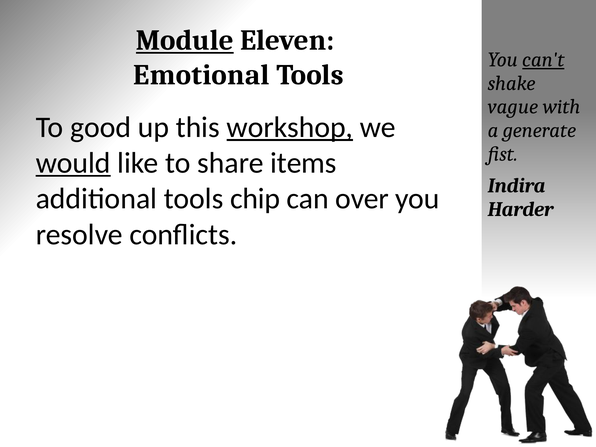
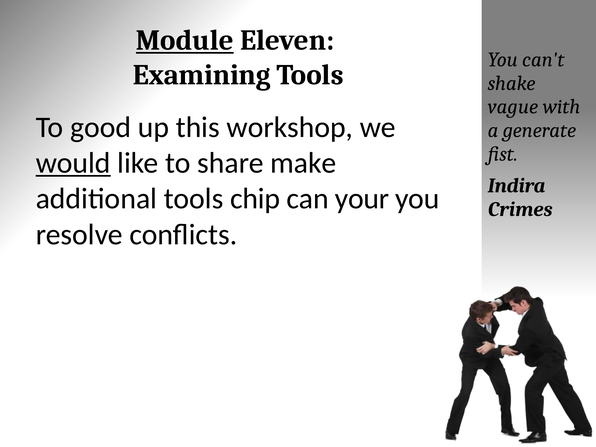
can't underline: present -> none (543, 60)
Emotional: Emotional -> Examining (202, 75)
workshop underline: present -> none (290, 127)
items: items -> make (303, 163)
over: over -> your (362, 199)
Harder: Harder -> Crimes (520, 209)
